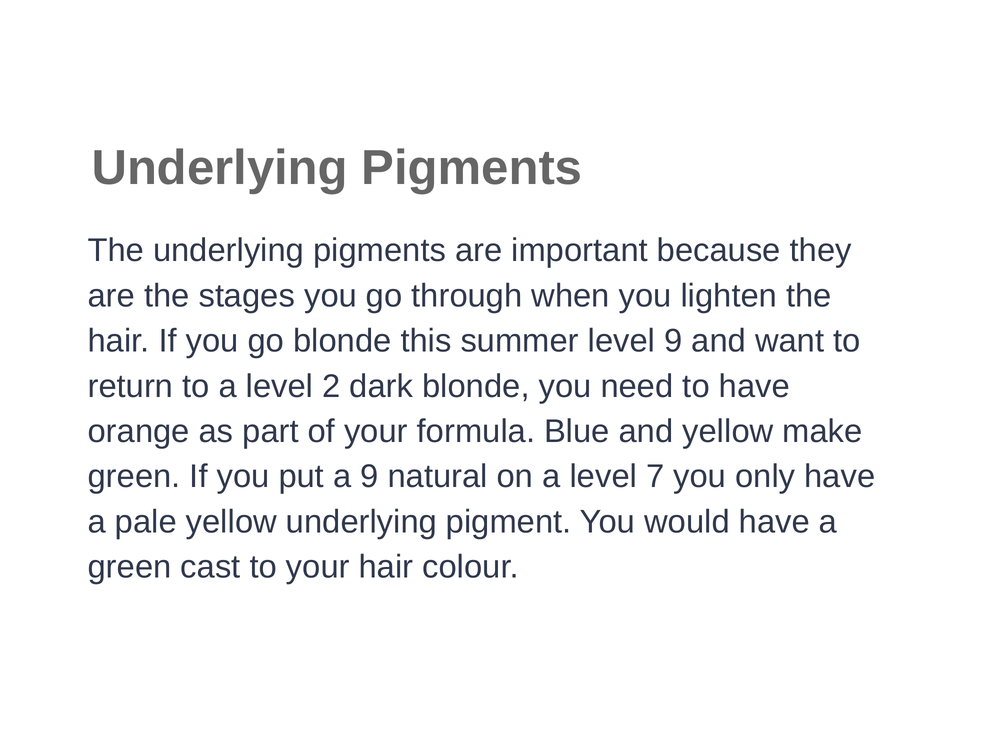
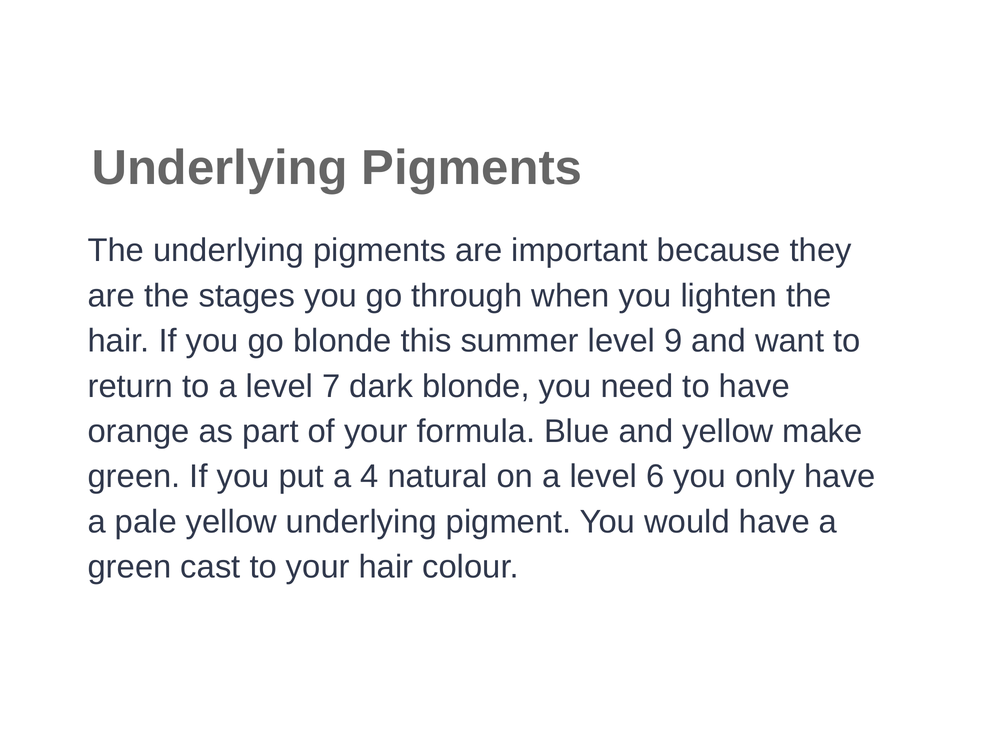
2: 2 -> 7 (331, 386)
a 9: 9 -> 4 (370, 476)
7: 7 -> 6 (655, 476)
